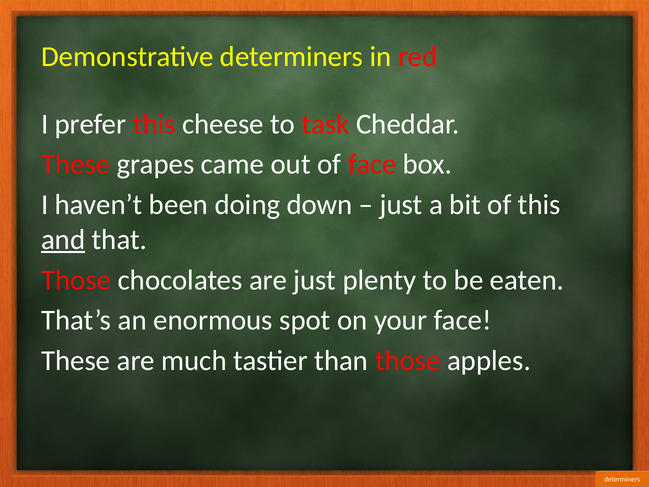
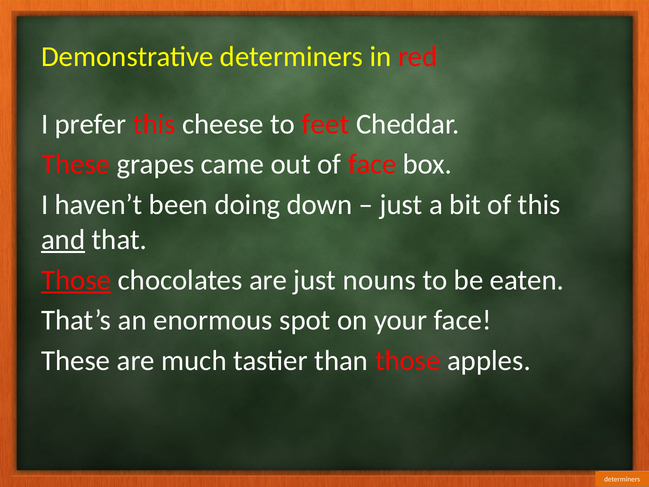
task: task -> feet (325, 124)
Those underline: none -> present (76, 280)
plenty: plenty -> nouns (379, 280)
